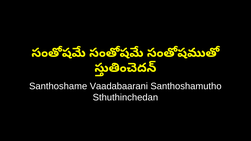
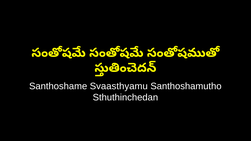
Vaadabaarani: Vaadabaarani -> Svaasthyamu (119, 86)
